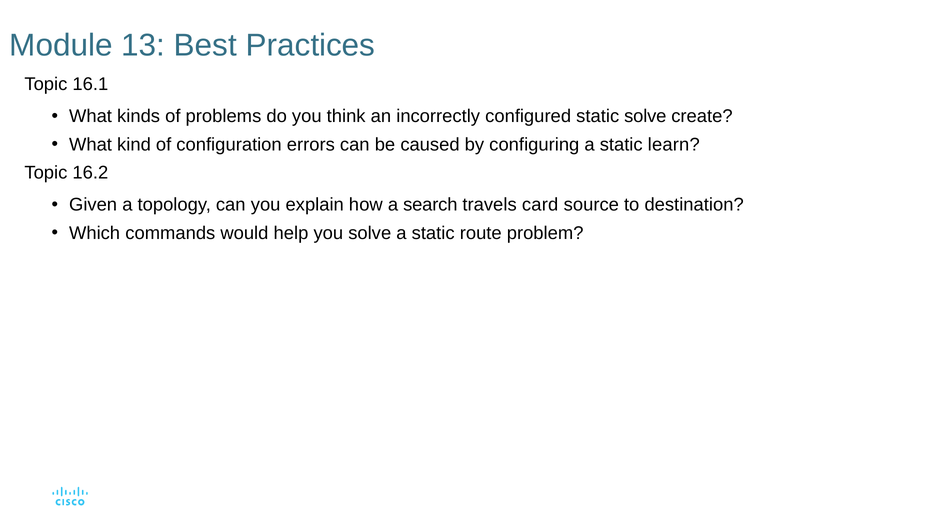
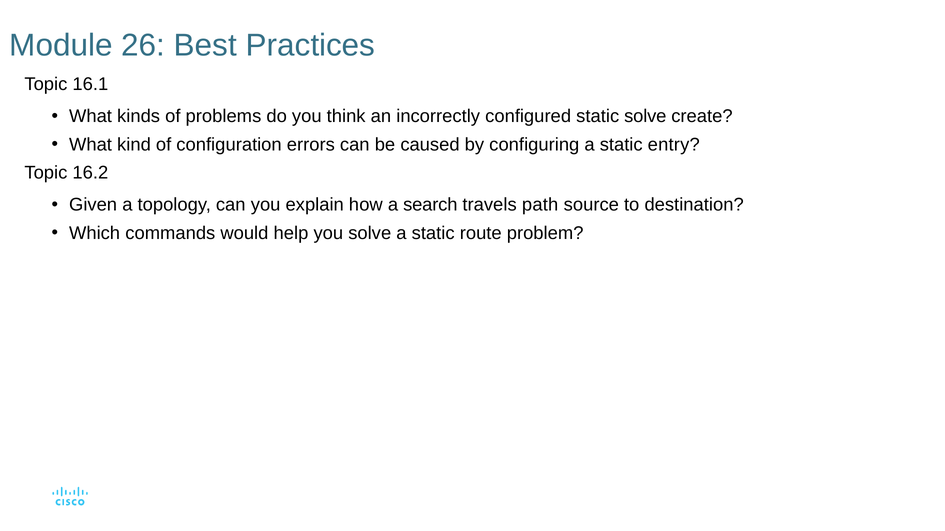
13: 13 -> 26 (143, 46)
learn: learn -> entry (674, 145)
card: card -> path (540, 205)
